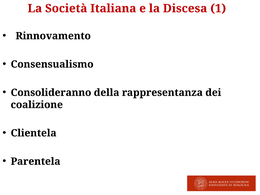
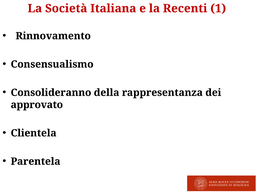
Discesa: Discesa -> Recenti (185, 8)
coalizione: coalizione -> approvato (37, 105)
